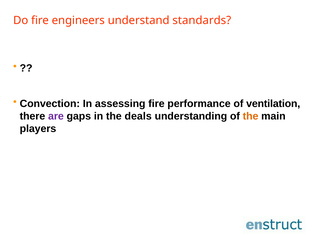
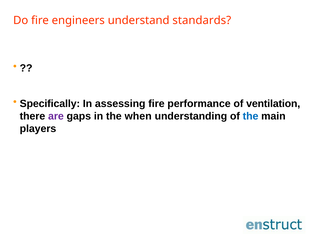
Convection: Convection -> Specifically (50, 104)
deals: deals -> when (138, 116)
the colour: orange -> blue (251, 116)
